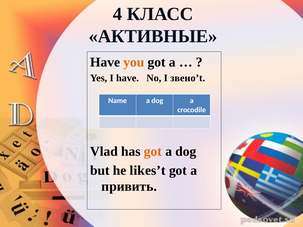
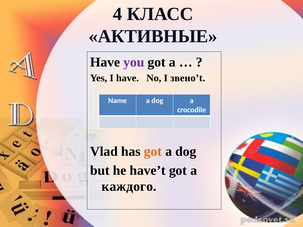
you colour: orange -> purple (134, 62)
likes’t: likes’t -> have’t (148, 171)
привить: привить -> каждого (129, 187)
